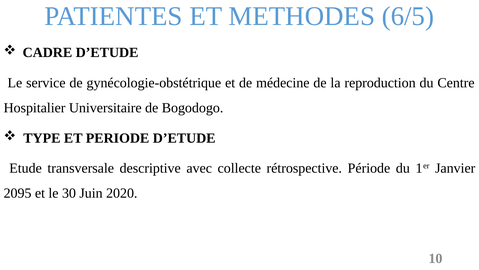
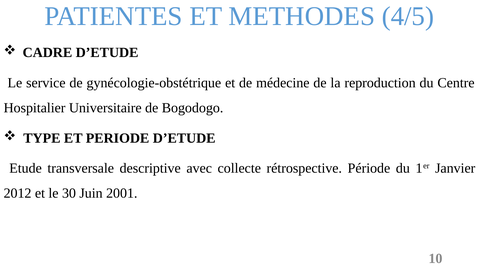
6/5: 6/5 -> 4/5 (408, 16)
2095: 2095 -> 2012 (18, 193)
2020: 2020 -> 2001 (122, 193)
